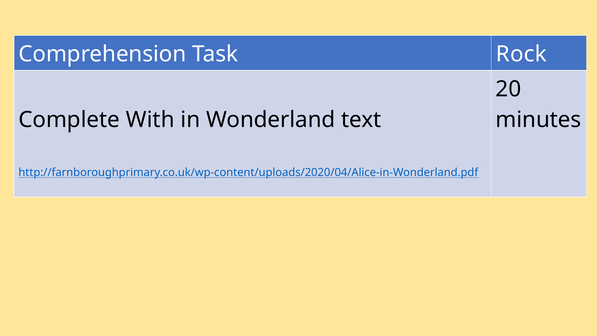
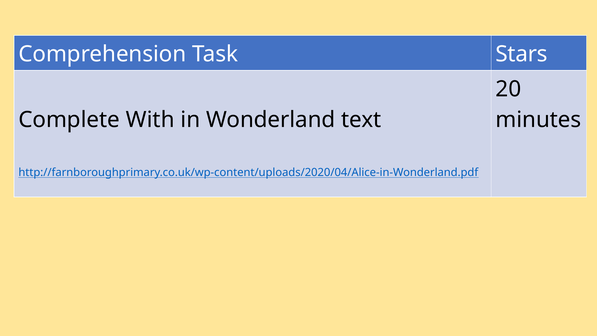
Rock: Rock -> Stars (522, 54)
